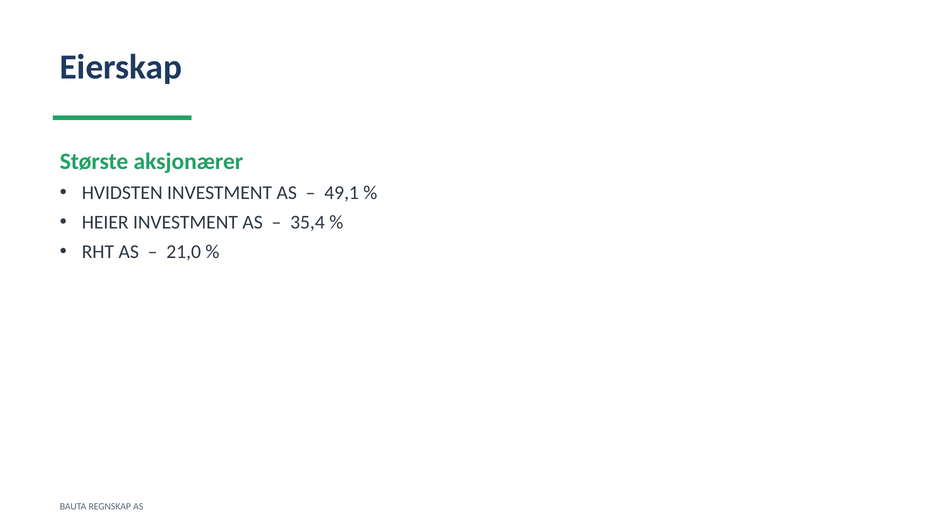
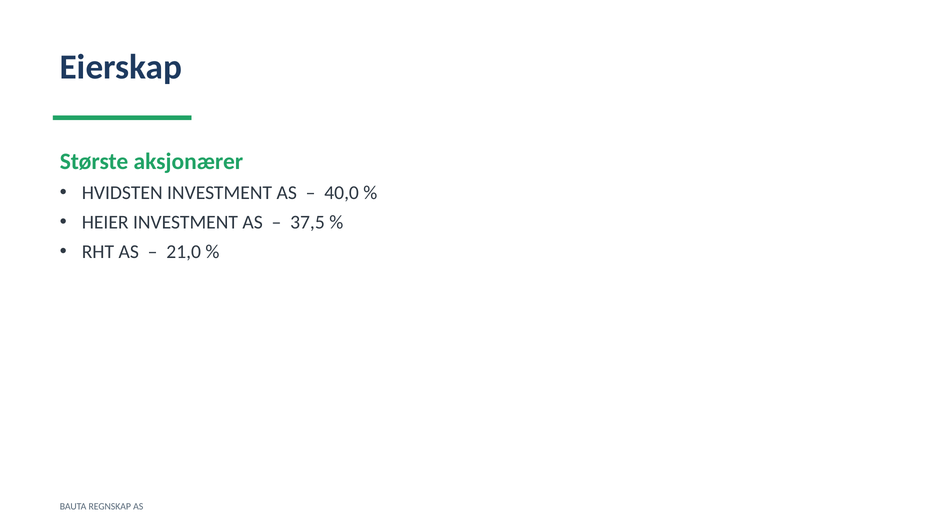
49,1: 49,1 -> 40,0 (342, 193)
35,4: 35,4 -> 37,5 (307, 222)
